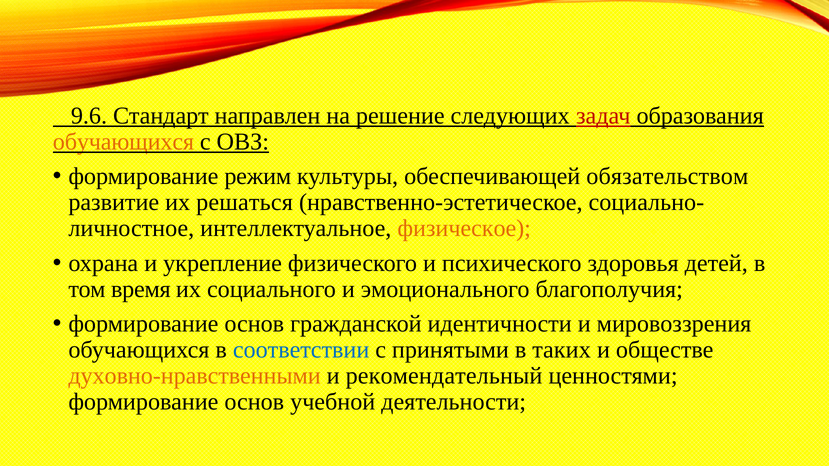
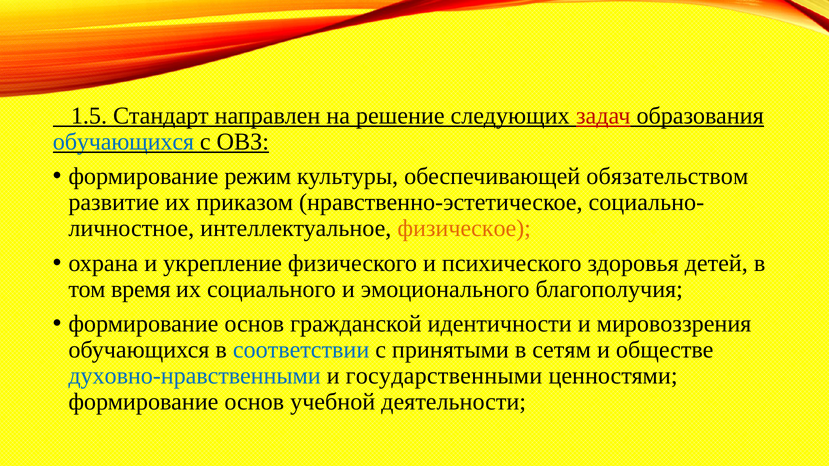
9.6: 9.6 -> 1.5 (89, 116)
обучающихся colour: orange -> blue (123, 142)
решаться: решаться -> приказом (245, 202)
таких: таких -> сетям (562, 350)
духовно-нравственными colour: orange -> blue (195, 376)
рекомендательный: рекомендательный -> государственными (444, 376)
